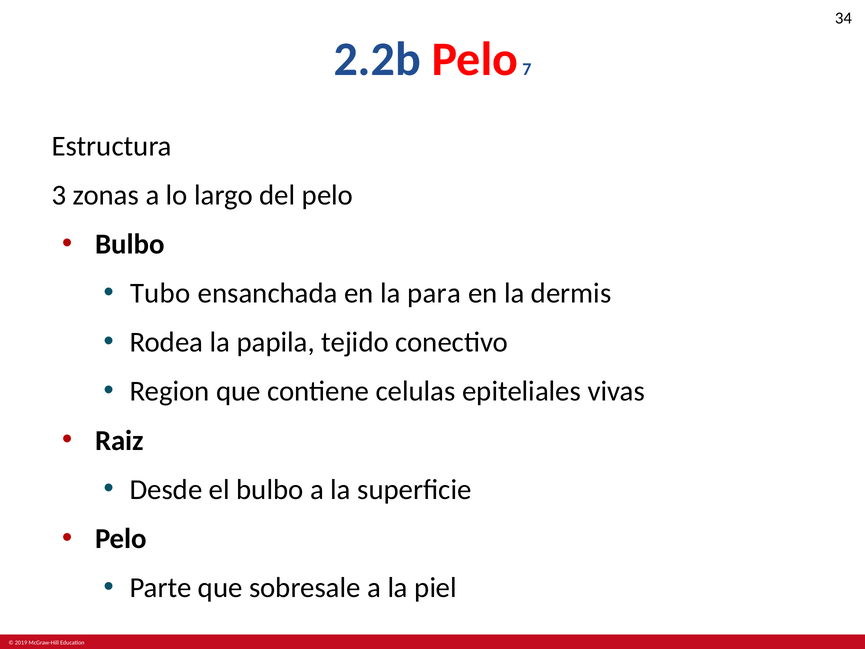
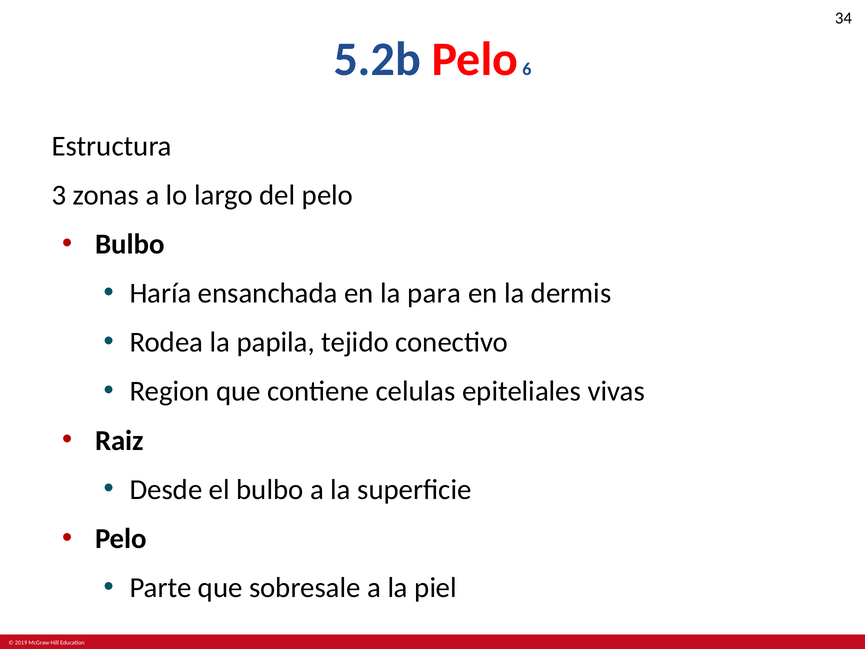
2.2b: 2.2b -> 5.2b (377, 60)
7: 7 -> 6 (527, 69)
Tubo: Tubo -> Haría (161, 293)
